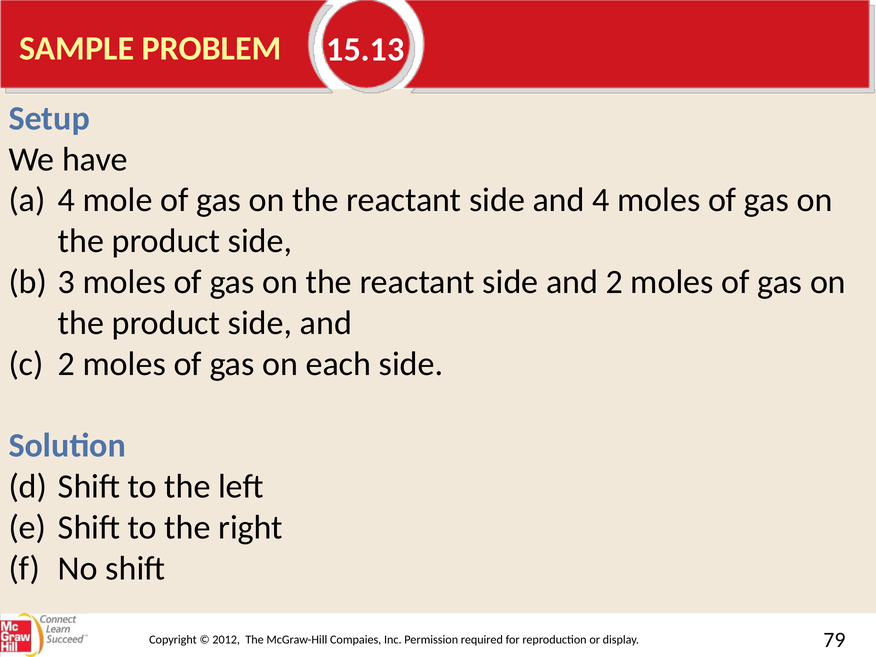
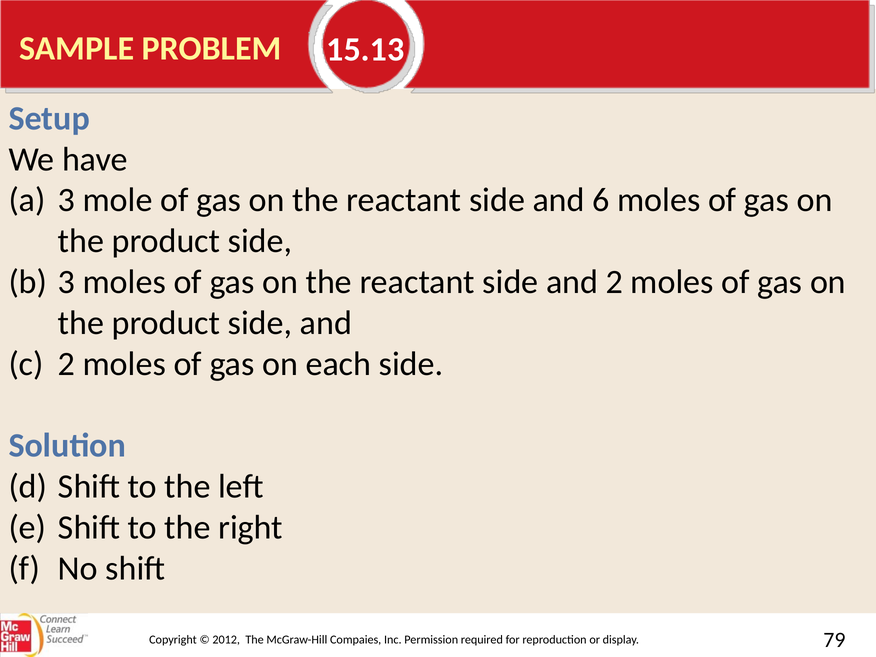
4: 4 -> 3 (66, 200)
and 4: 4 -> 6 (601, 200)
